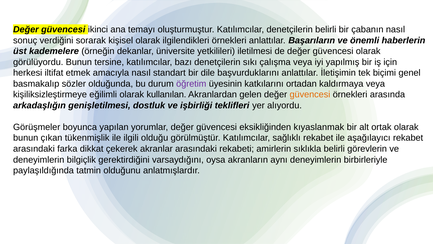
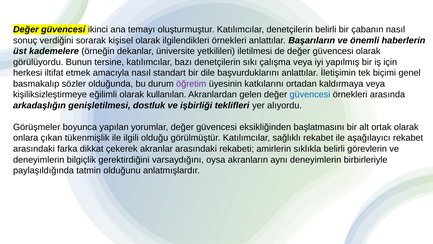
güvencesi colour: orange -> blue (310, 94)
kıyaslanmak: kıyaslanmak -> başlatmasını (319, 127)
bunun: bunun -> onlara (26, 138)
